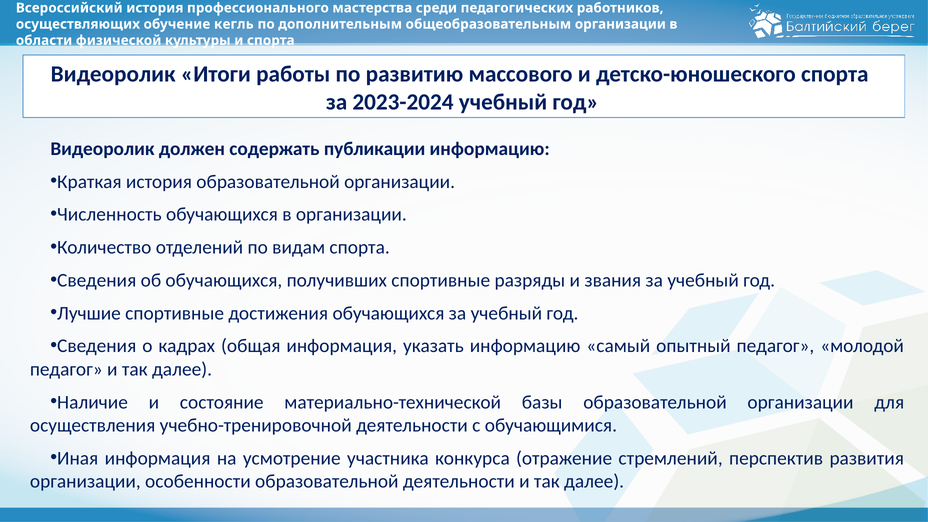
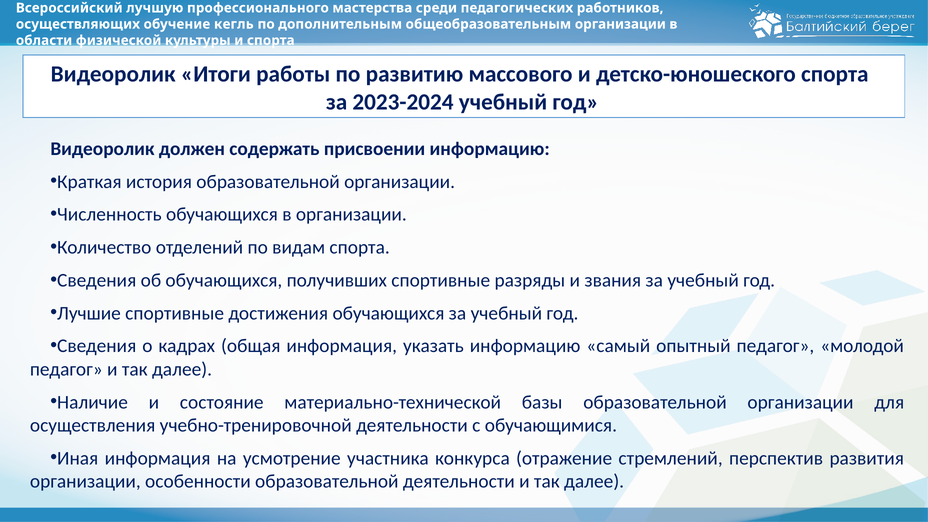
Всероссийский история: история -> лучшую (155, 8)
публикации: публикации -> присвоении (375, 149)
